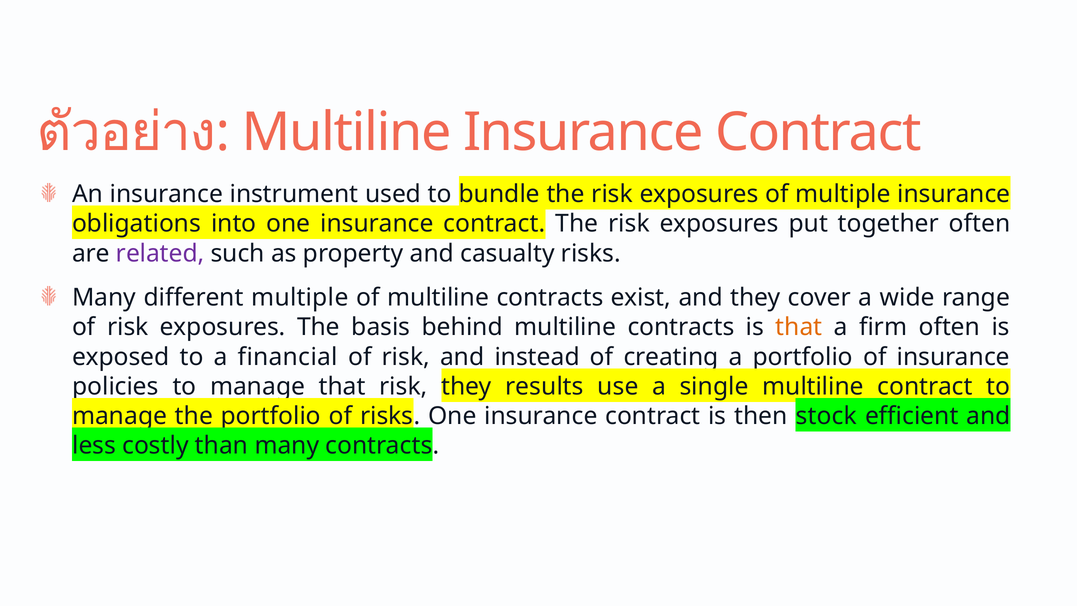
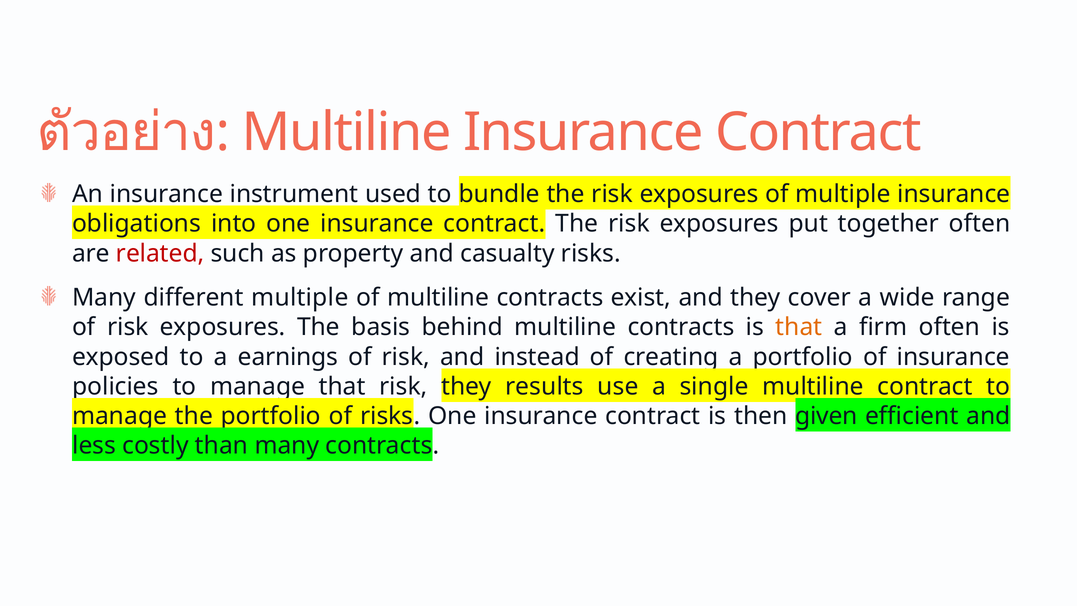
related colour: purple -> red (160, 253)
financial: financial -> earnings (288, 357)
stock: stock -> given (827, 416)
